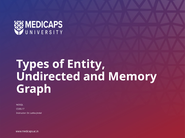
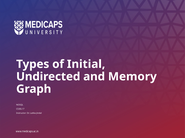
Entity: Entity -> Initial (86, 64)
